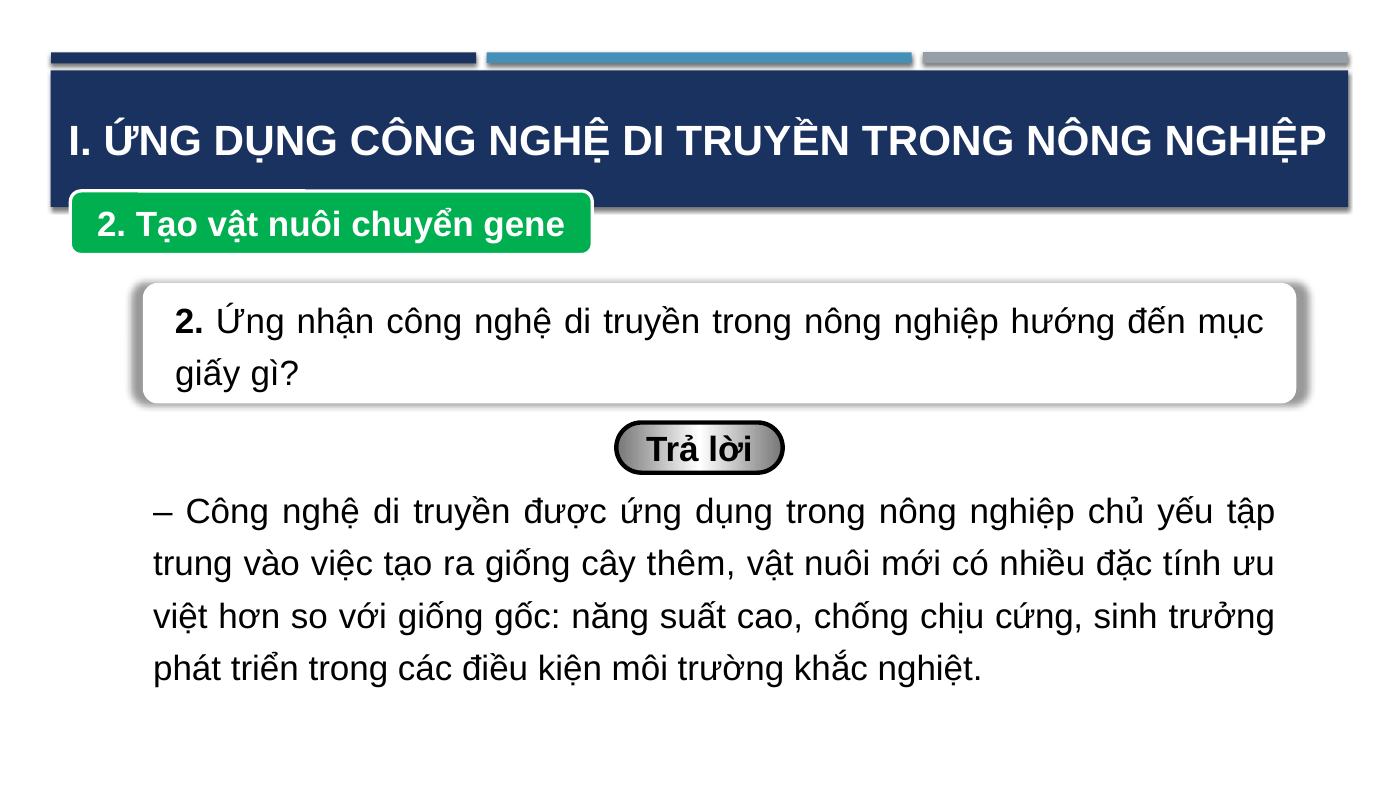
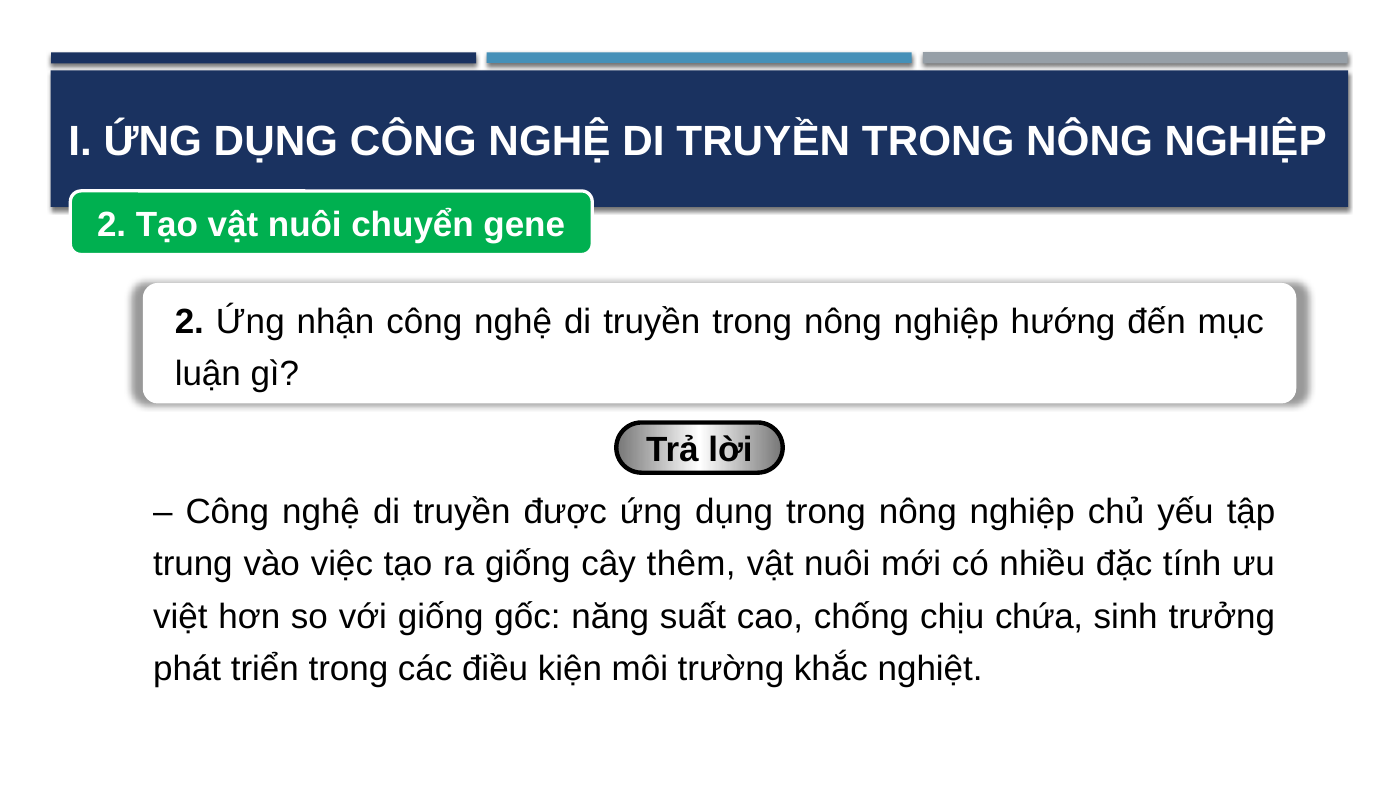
giấy: giấy -> luận (208, 374)
cứng: cứng -> chứa (1039, 617)
